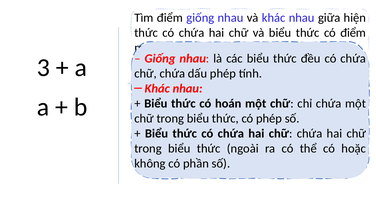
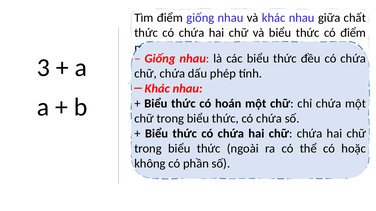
hiện: hiện -> chất (355, 18)
phép: phép -> chứa (269, 119)
